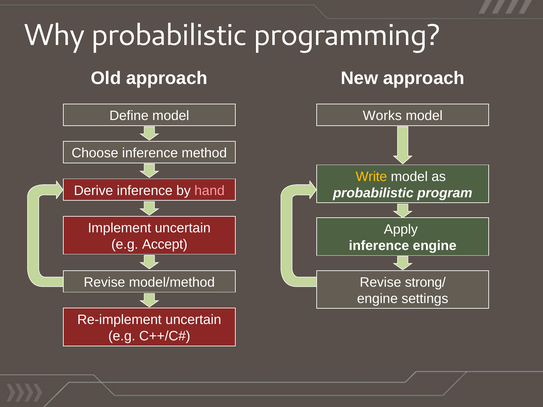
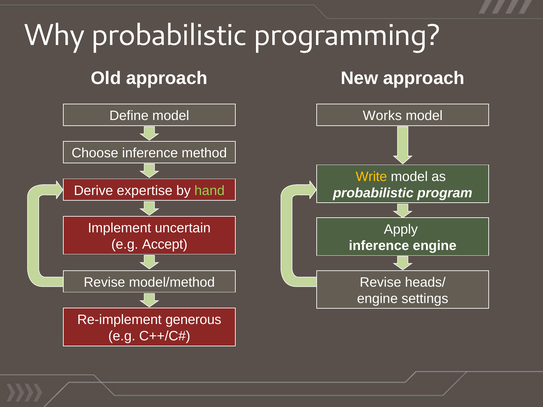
Derive inference: inference -> expertise (145, 191)
hand colour: pink -> light green (210, 191)
strong/: strong/ -> heads/ (425, 282)
Re-implement uncertain: uncertain -> generous (193, 320)
